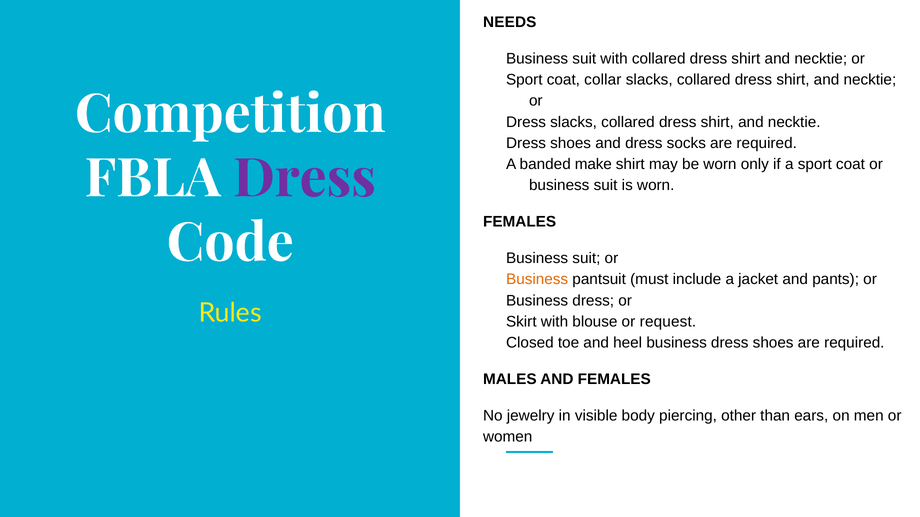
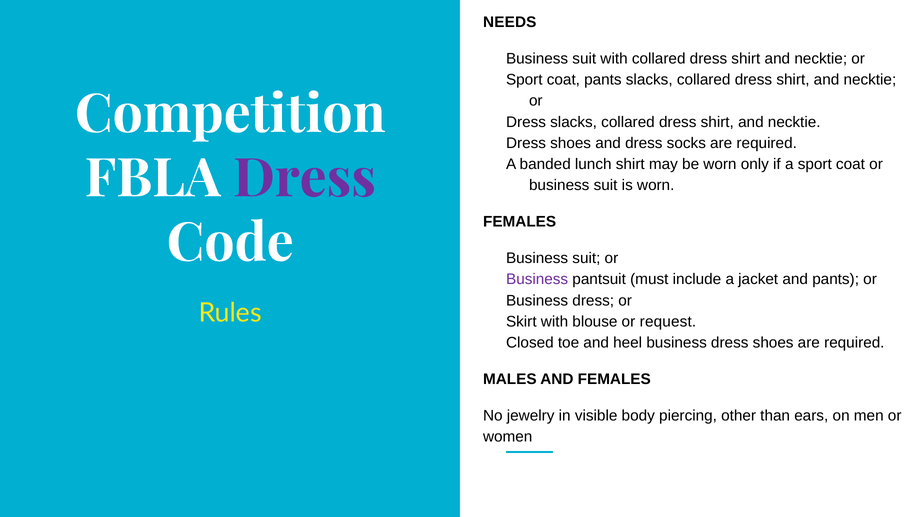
coat collar: collar -> pants (603, 80)
make: make -> lunch (593, 164)
Business colour: orange -> purple (537, 280)
